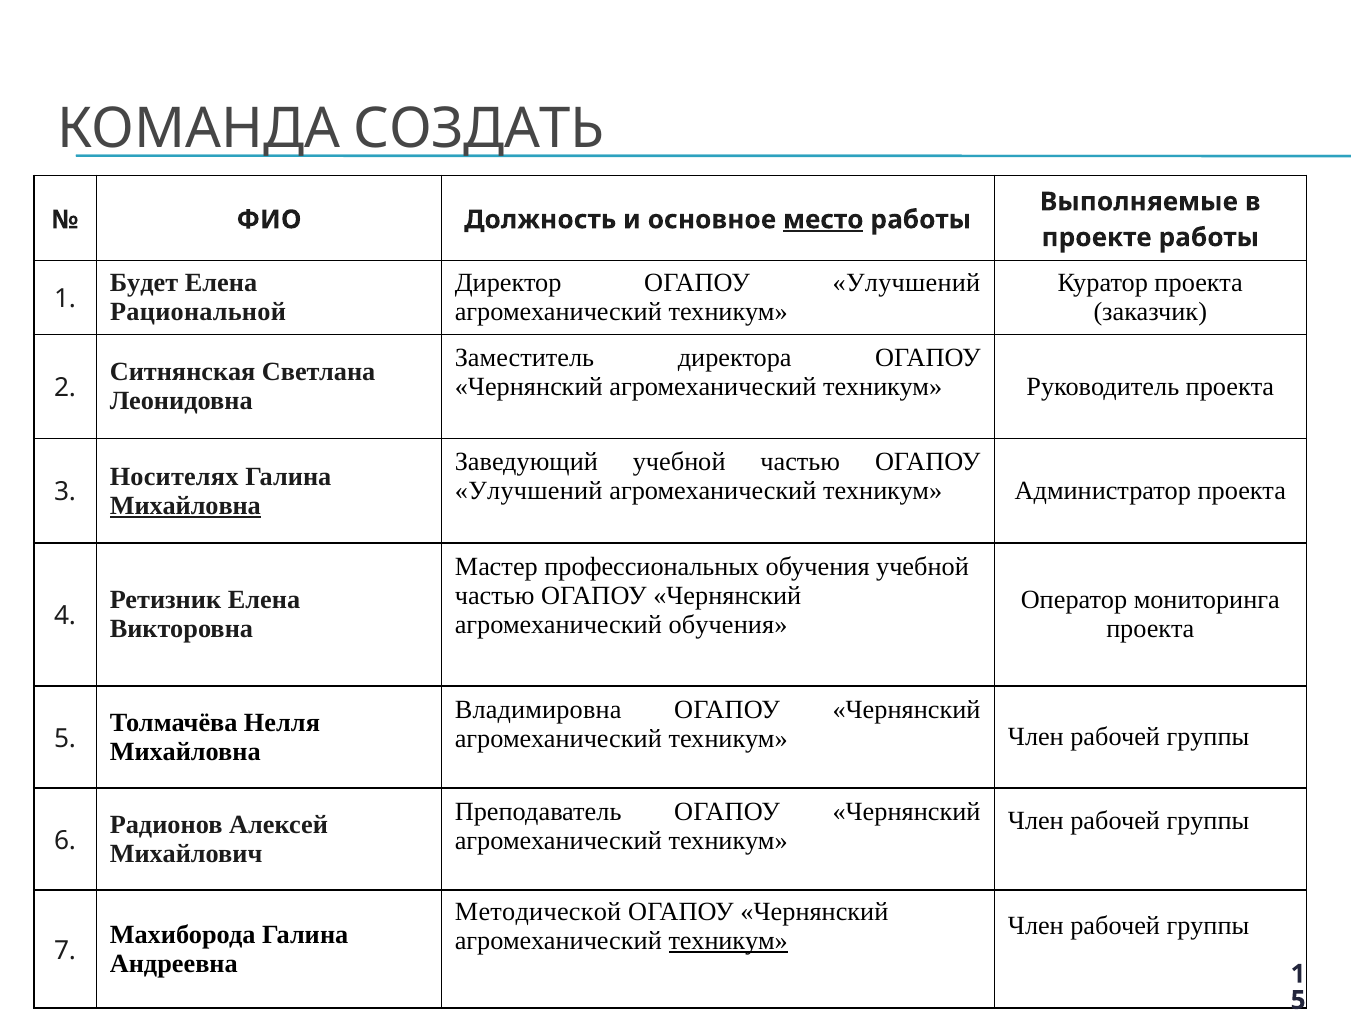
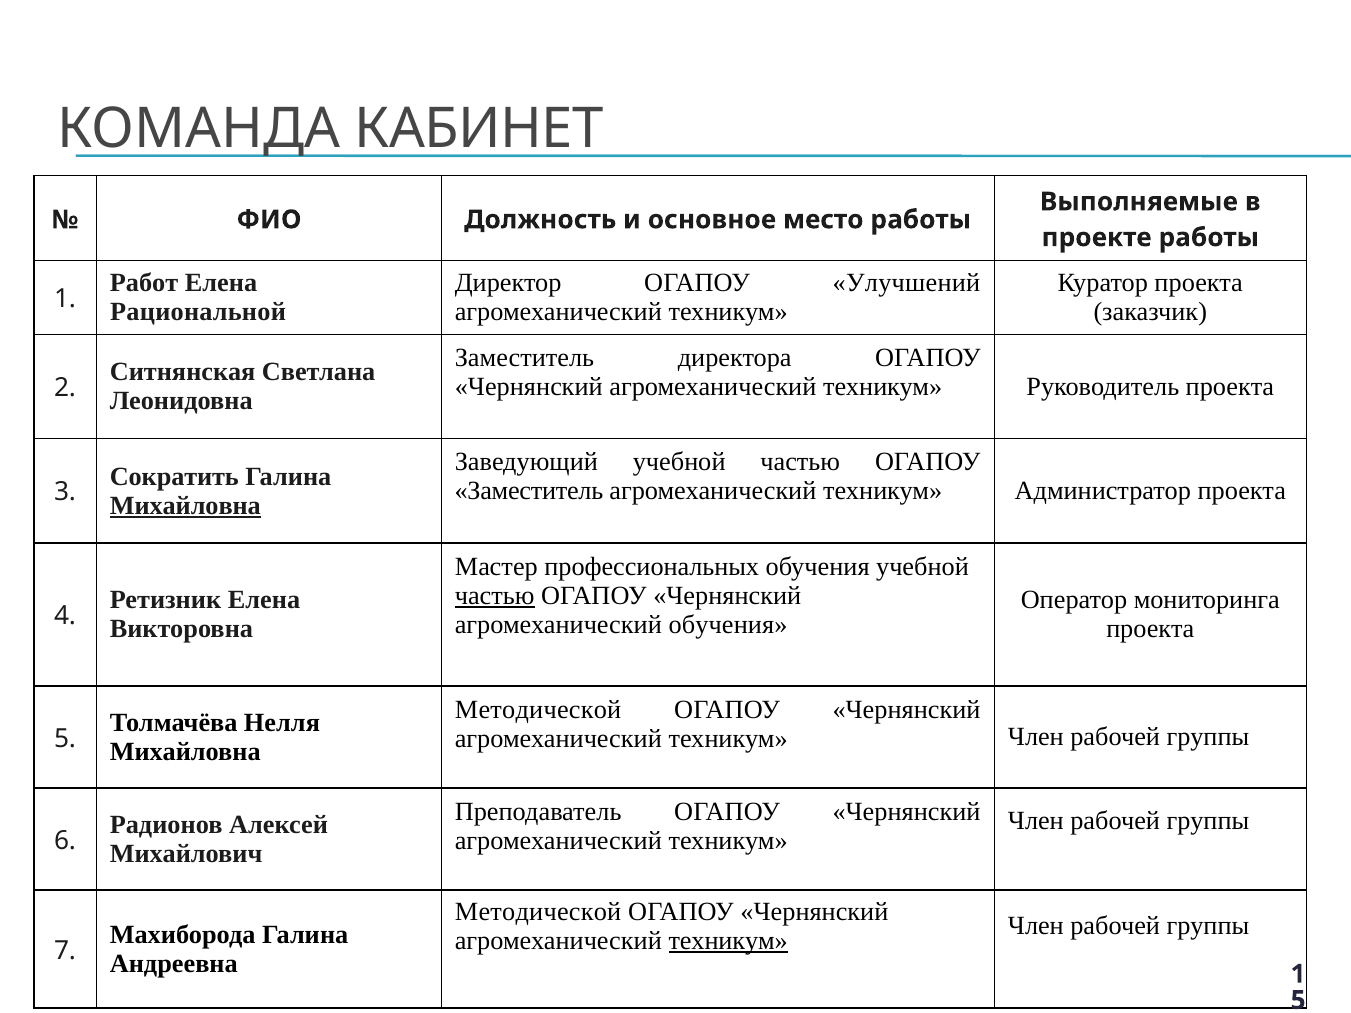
СОЗДАТЬ: СОЗДАТЬ -> КАБИНЕТ (479, 129)
место underline: present -> none (823, 220)
Будет: Будет -> Работ (144, 283)
Носителях: Носителях -> Сократить (174, 477)
Улучшений: Улучшений -> Заместитель (529, 491)
частью underline: none -> present (495, 596)
Владимировна: Владимировна -> Методической (538, 710)
